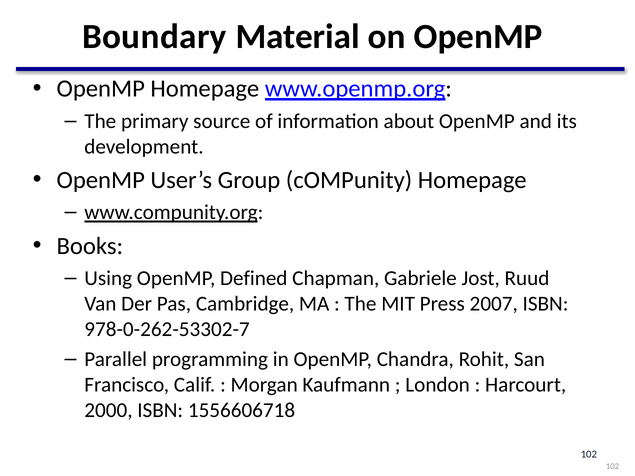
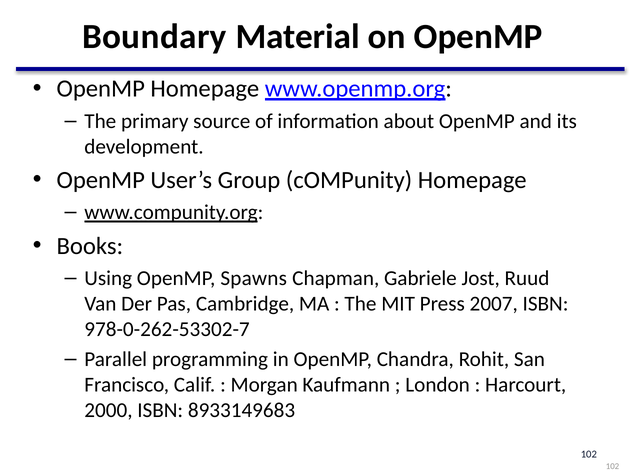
Defined: Defined -> Spawns (254, 278)
1556606718: 1556606718 -> 8933149683 (242, 410)
